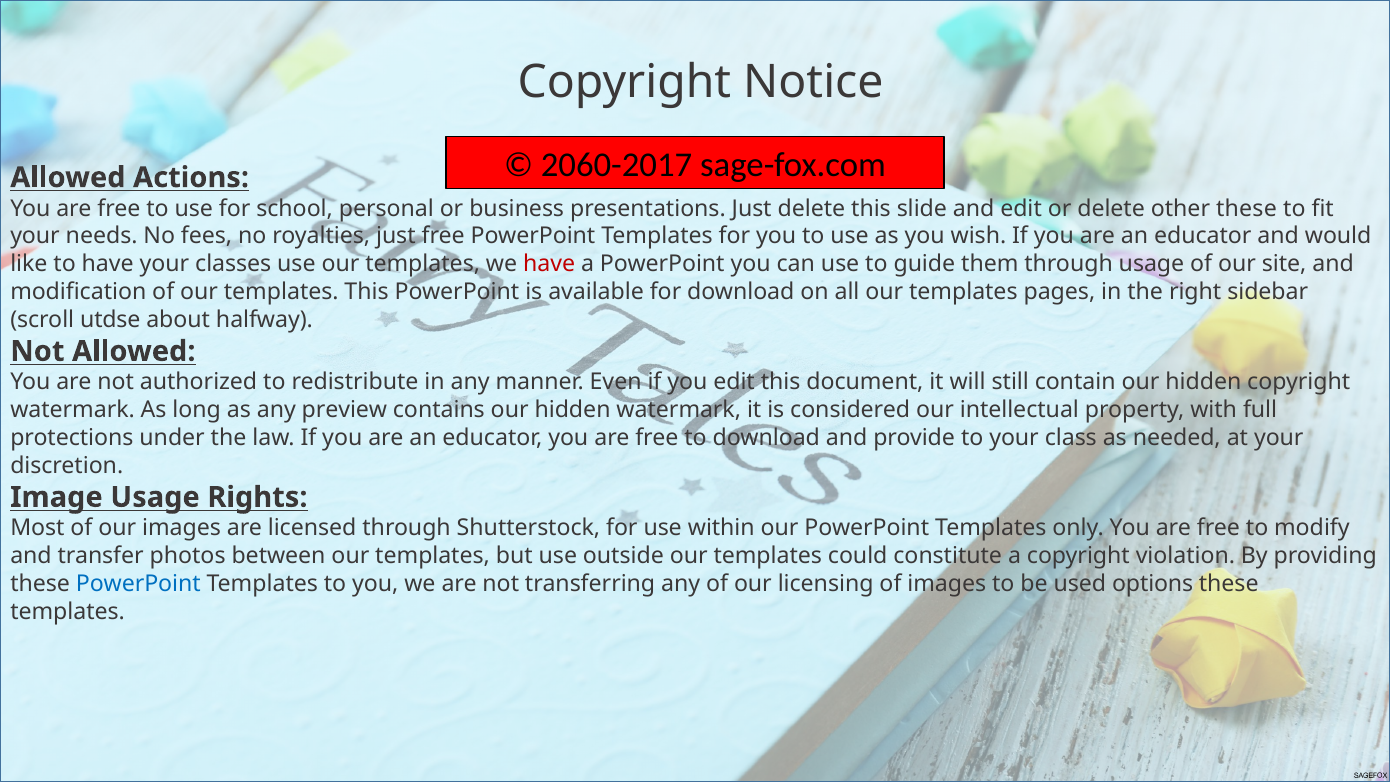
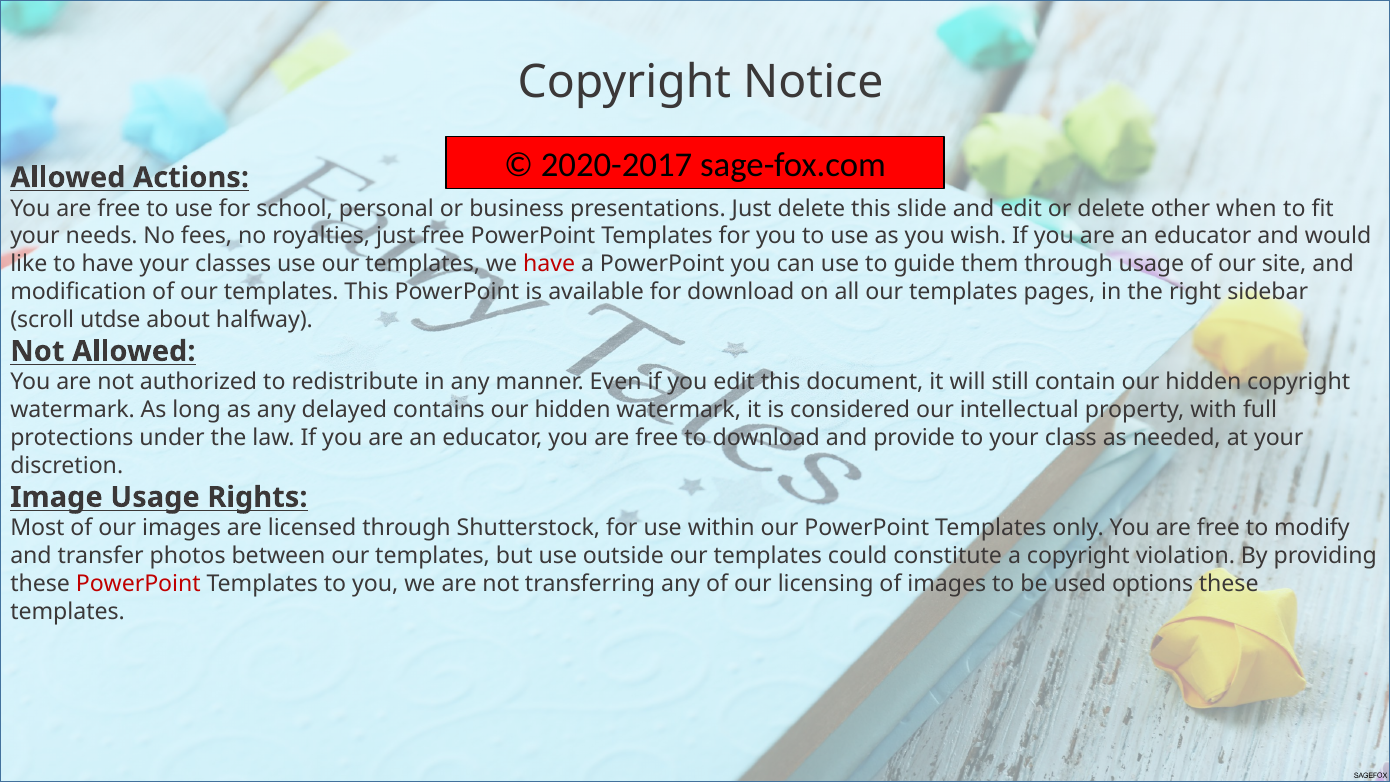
2060-2017: 2060-2017 -> 2020-2017 (617, 165)
other these: these -> when (1246, 208)
preview: preview -> delayed (344, 410)
PowerPoint colour: blue -> red (138, 584)
